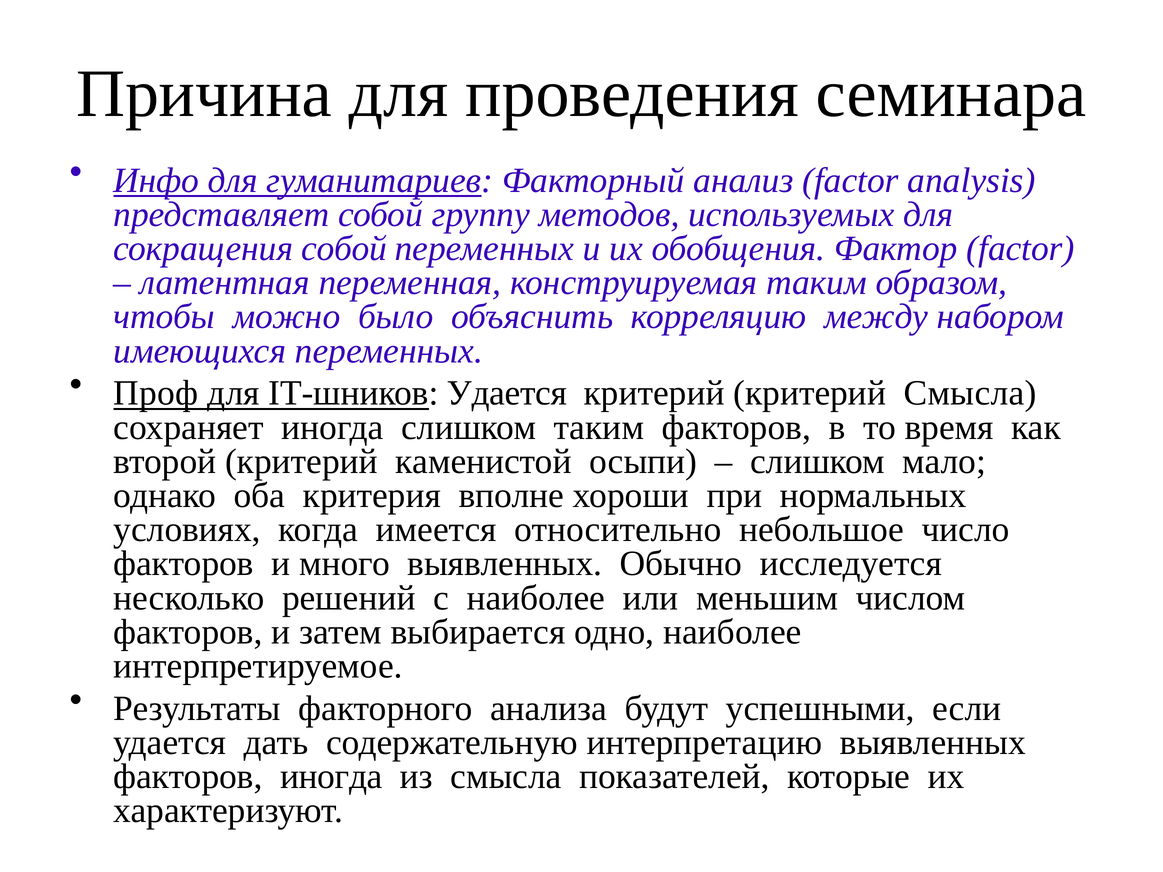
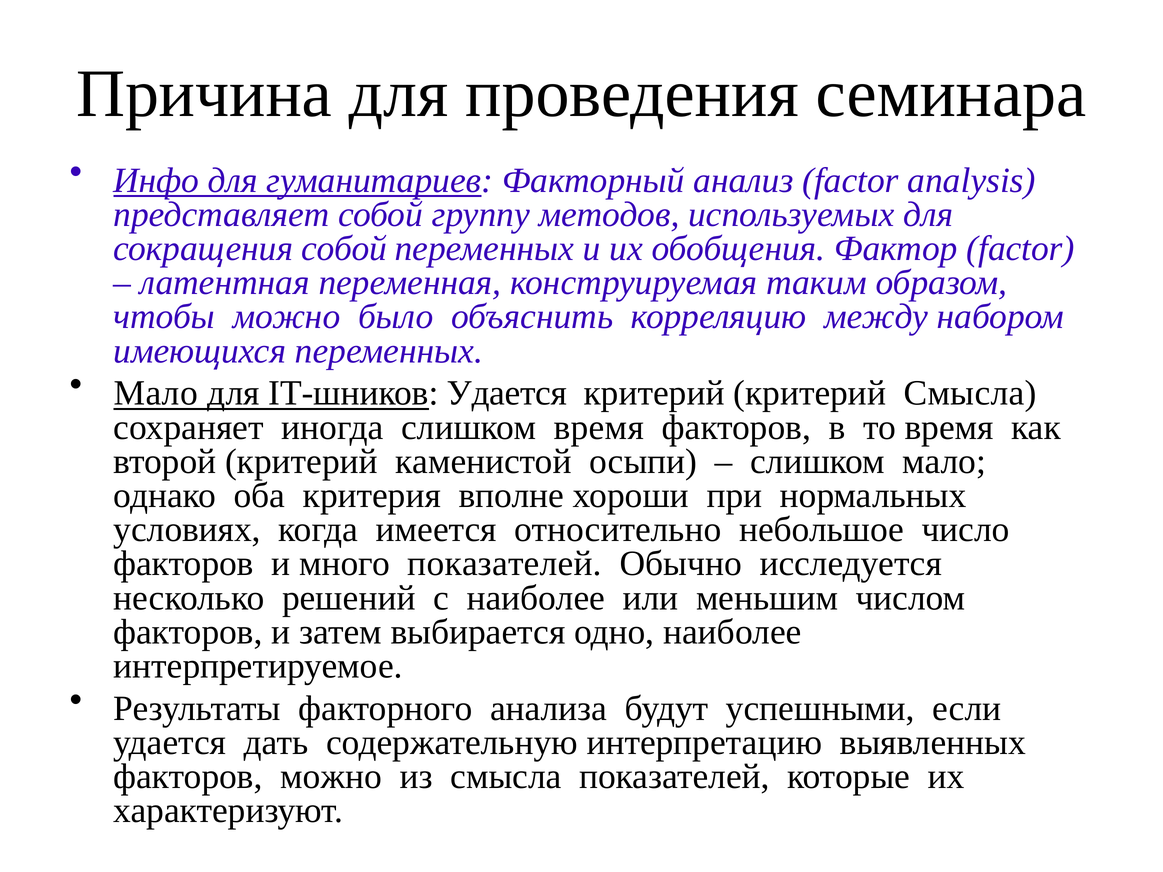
Проф: Проф -> Мало (156, 393)
слишком таким: таким -> время (599, 427)
много выявленных: выявленных -> показателей (505, 564)
факторов иногда: иногда -> можно (331, 777)
